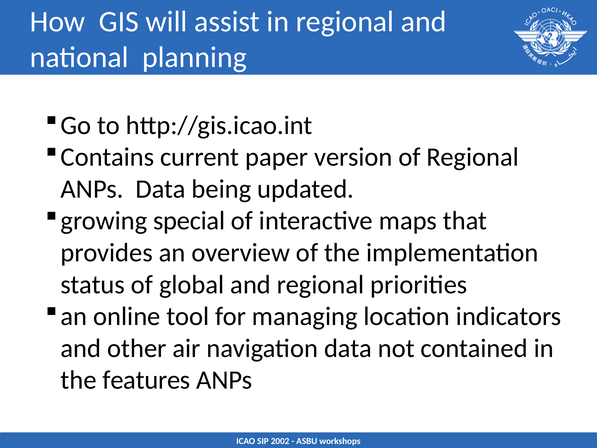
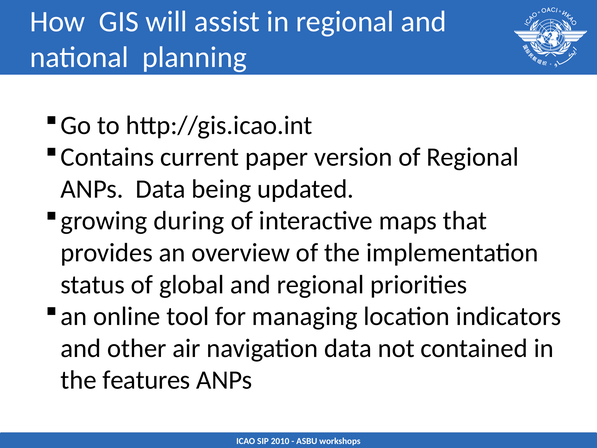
special: special -> during (189, 221)
2002: 2002 -> 2010 (280, 441)
